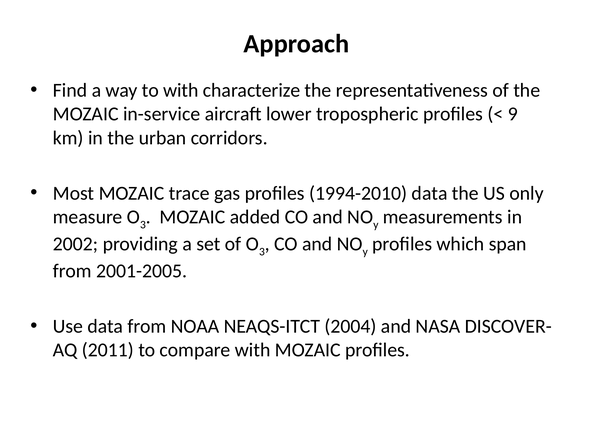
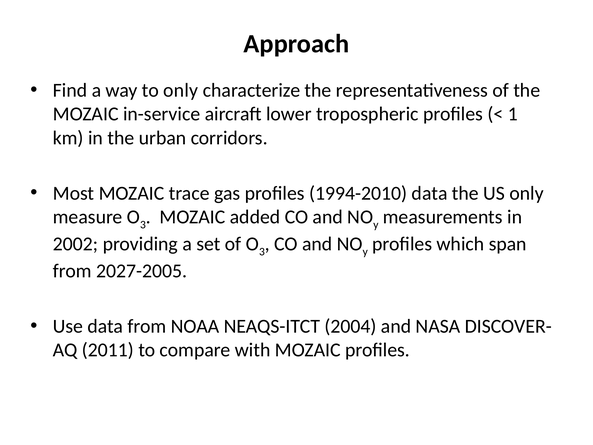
to with: with -> only (181, 90)
9: 9 -> 1 (513, 114)
2001-2005: 2001-2005 -> 2027-2005 (142, 271)
